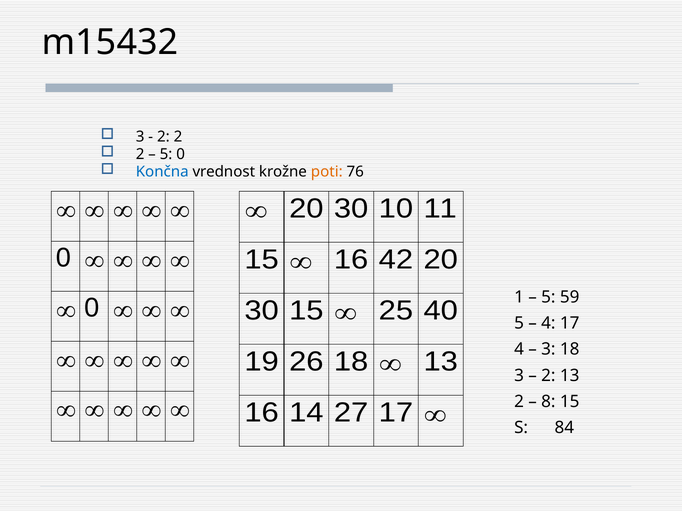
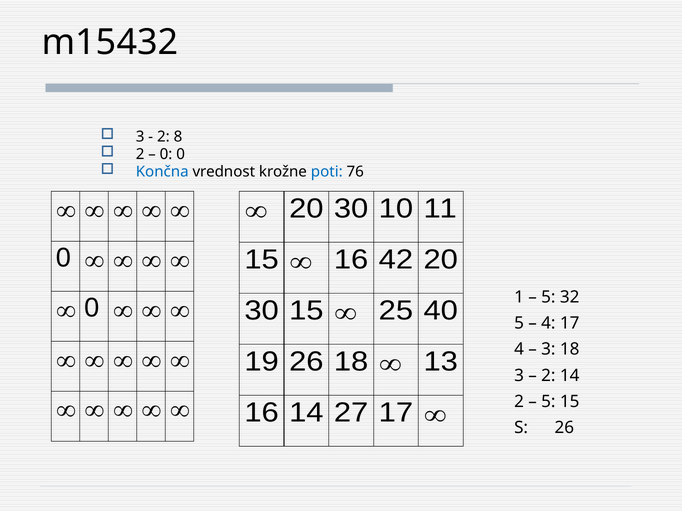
2 2: 2 -> 8 (178, 137)
5: 5 -> 0 (166, 154)
poti colour: orange -> blue (327, 172)
59: 59 -> 32 (570, 297)
2 13: 13 -> 14 (570, 376)
8: 8 -> 5 (548, 402)
S 84: 84 -> 26 (564, 428)
